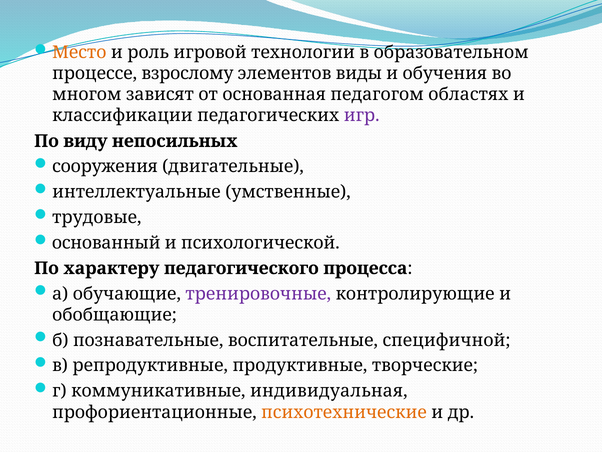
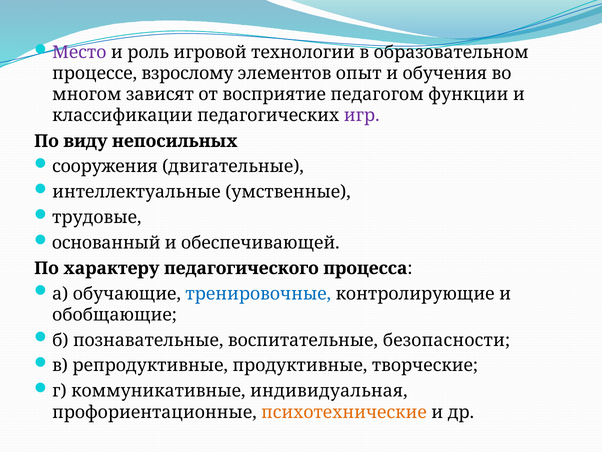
Место colour: orange -> purple (79, 52)
виды: виды -> опыт (359, 73)
основанная: основанная -> восприятие (274, 94)
областях: областях -> функции (468, 94)
психологической: психологической -> обеспечивающей (260, 243)
тренировочные colour: purple -> blue (258, 293)
специфичной: специфичной -> безопасности (446, 340)
